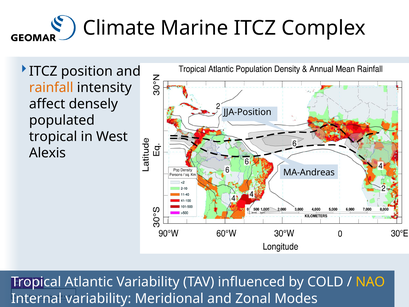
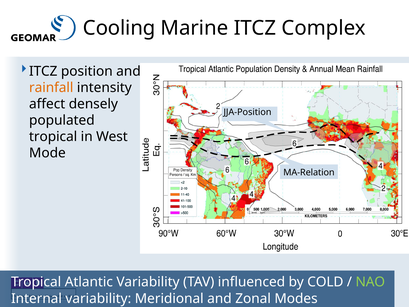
Climate: Climate -> Cooling (119, 28)
Alexis: Alexis -> Mode (47, 153)
MA-Andreas: MA-Andreas -> MA-Relation (309, 172)
NAO colour: yellow -> light green (370, 282)
